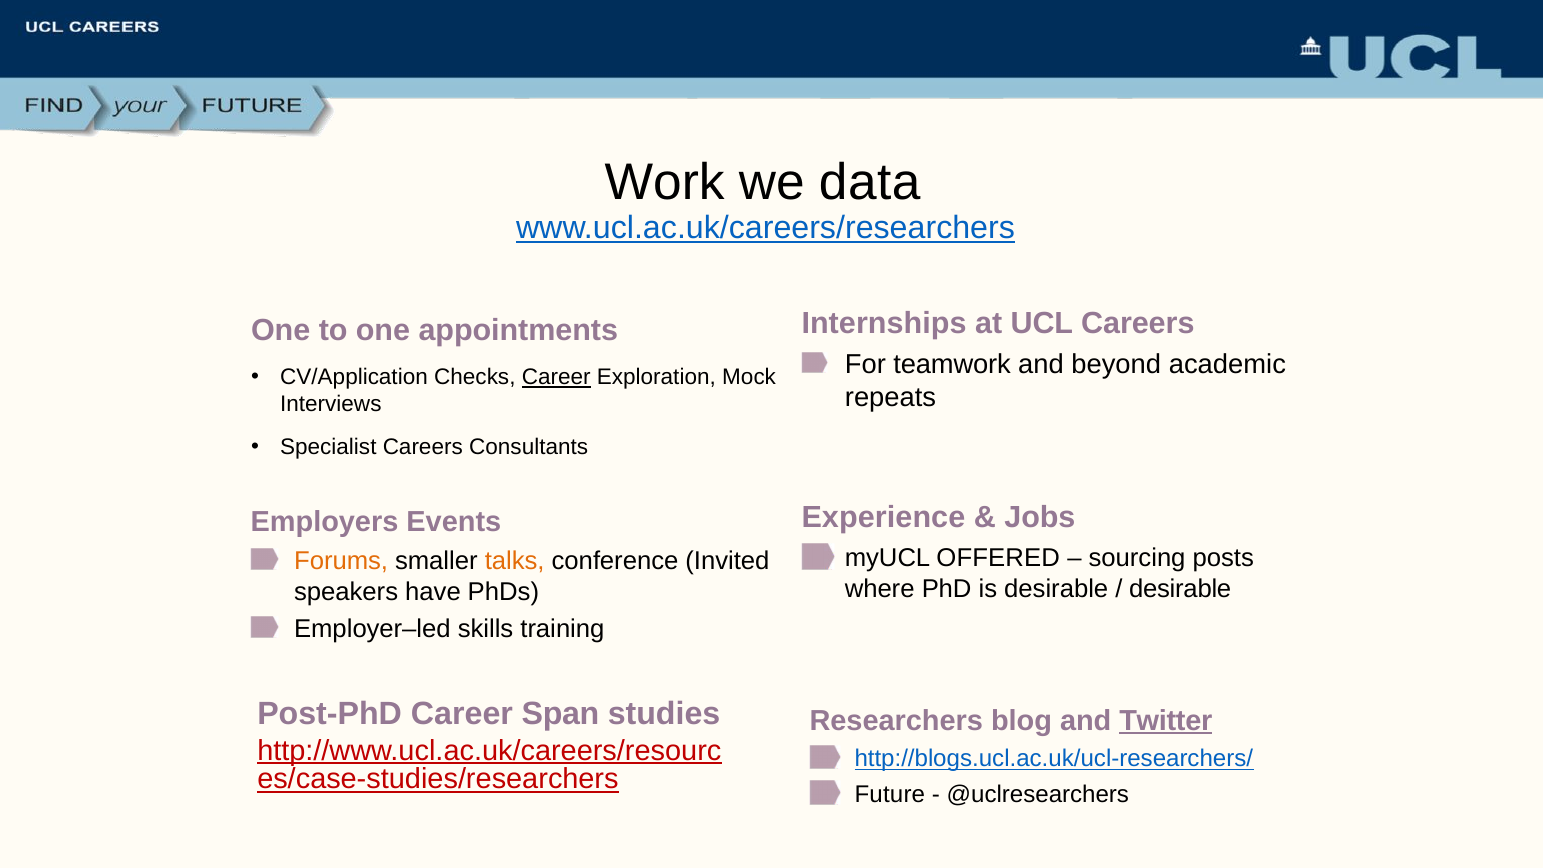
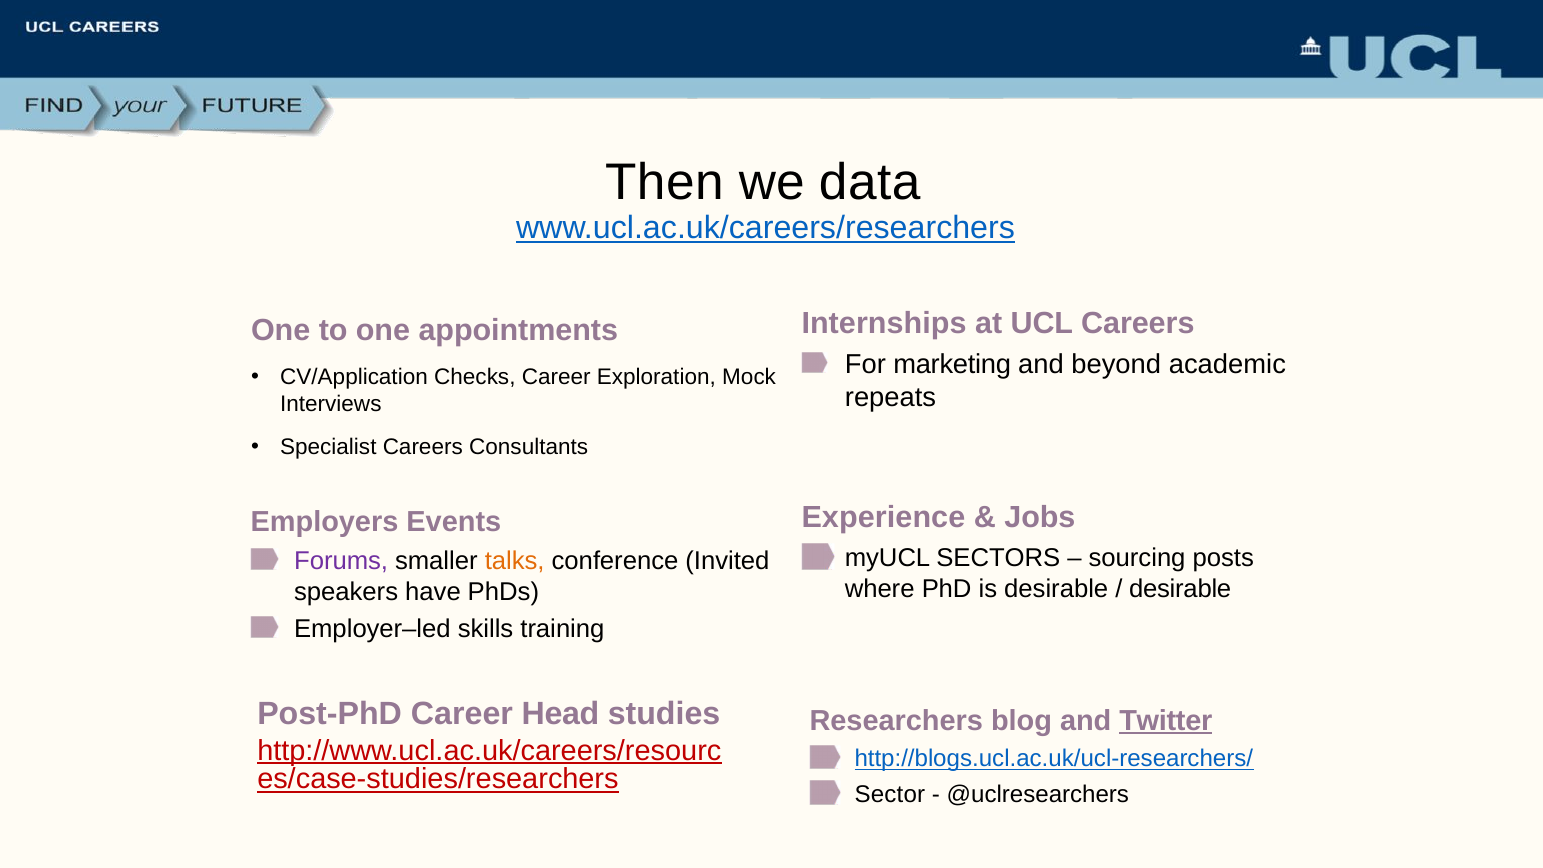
Work: Work -> Then (664, 182)
teamwork: teamwork -> marketing (952, 364)
Career underline: present -> none (556, 377)
OFFERED: OFFERED -> SECTORS (998, 558)
Forums colour: orange -> purple (341, 561)
Span: Span -> Head (560, 714)
Future: Future -> Sector (890, 794)
